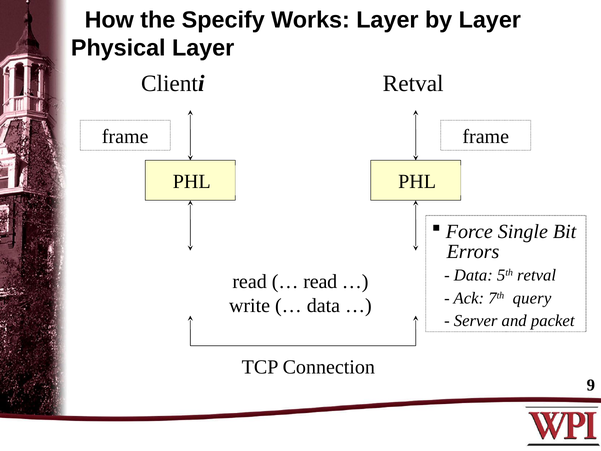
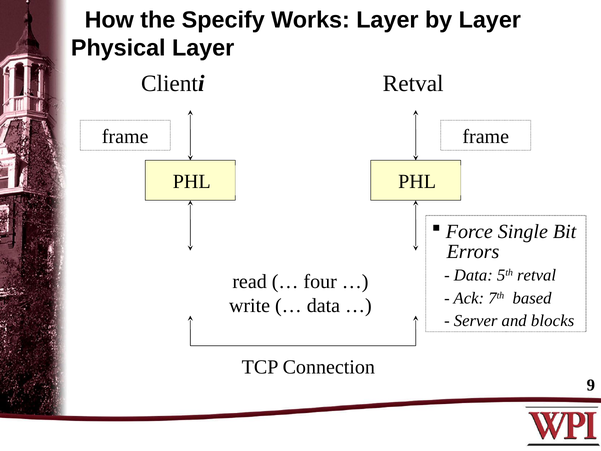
read: read -> four (320, 282)
query: query -> based (532, 298)
packet: packet -> blocks (553, 320)
